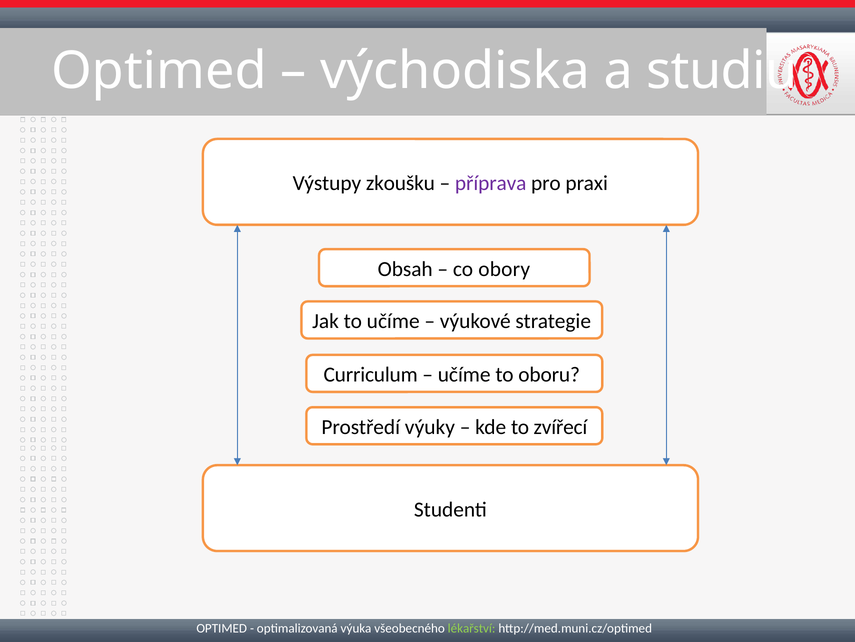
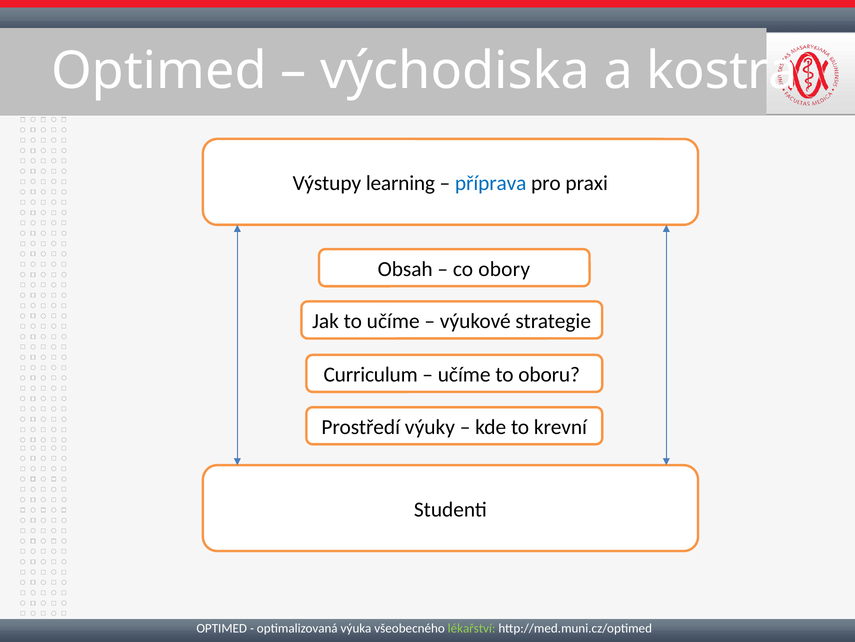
studiu: studiu -> kostra (722, 71)
zkoušku: zkoušku -> learning (400, 183)
příprava colour: purple -> blue (491, 183)
zvířecí: zvířecí -> krevní (560, 427)
